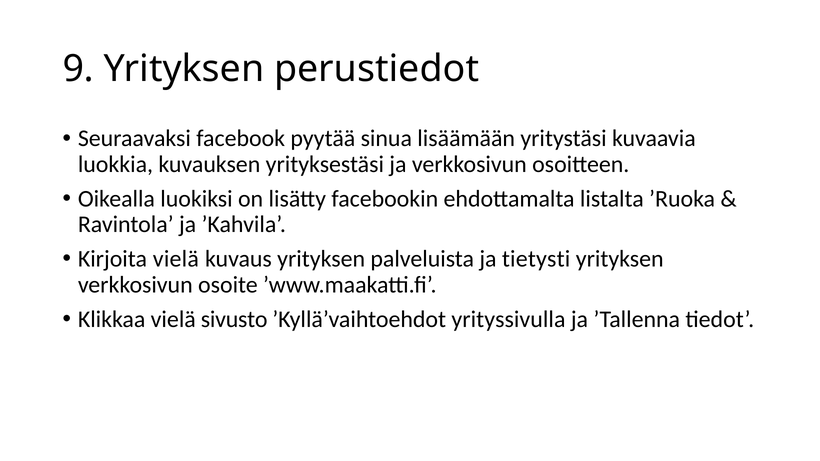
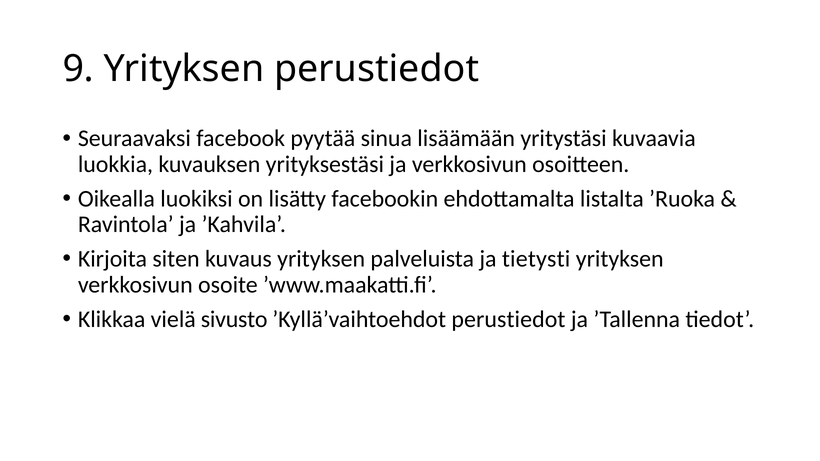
Kirjoita vielä: vielä -> siten (176, 259)
’Kyllä’vaihtoehdot yrityssivulla: yrityssivulla -> perustiedot (508, 319)
